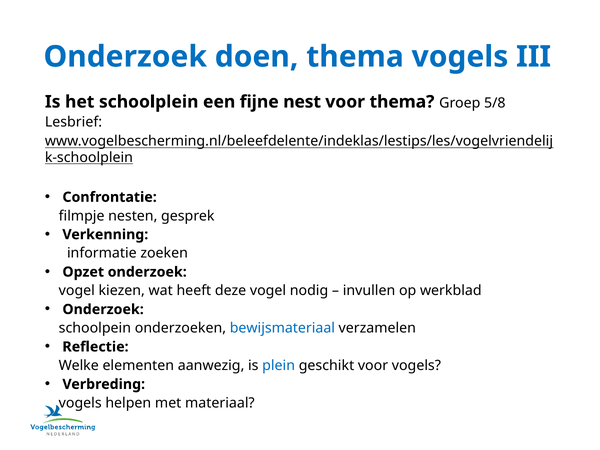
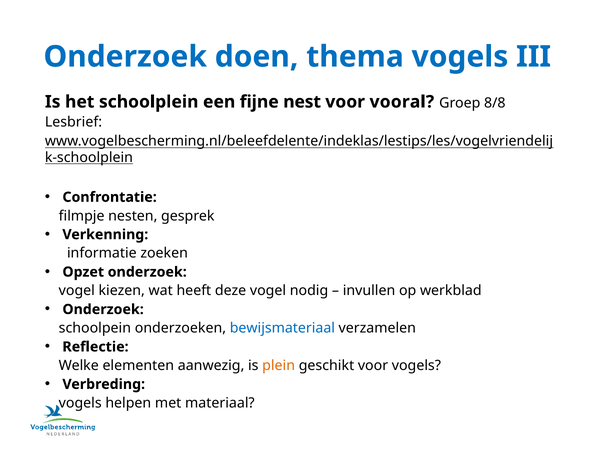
voor thema: thema -> vooral (402, 102)
5/8: 5/8 -> 8/8 (495, 103)
plein colour: blue -> orange (279, 366)
